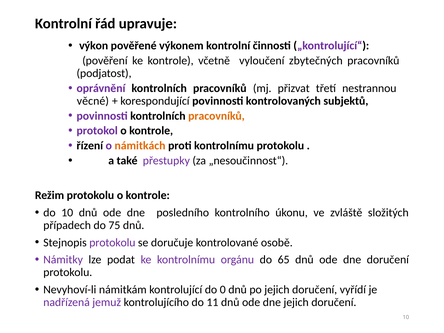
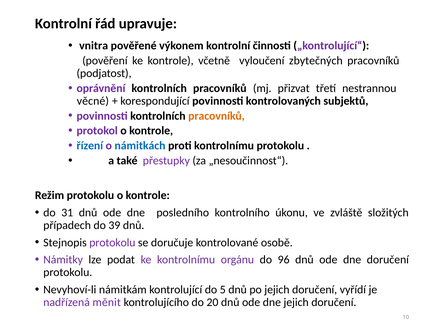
výkon: výkon -> vnitra (94, 46)
řízení colour: black -> blue (90, 146)
námitkách colour: orange -> blue (140, 146)
do 10: 10 -> 31 (67, 213)
75: 75 -> 39 (114, 225)
65: 65 -> 96 (284, 260)
0: 0 -> 5 (223, 290)
jemuž: jemuž -> měnit (107, 302)
11: 11 -> 20 (212, 302)
